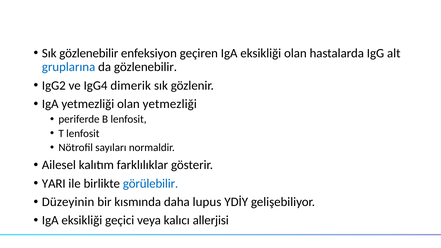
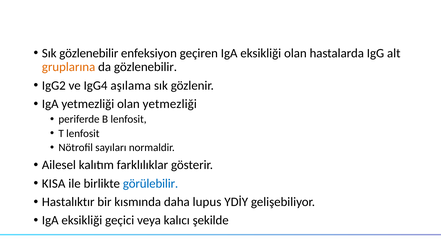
gruplarına colour: blue -> orange (69, 67)
dimerik: dimerik -> aşılama (131, 86)
YARI: YARI -> KISA (54, 184)
Düzeyinin: Düzeyinin -> Hastalıktır (68, 202)
allerjisi: allerjisi -> şekilde (211, 220)
